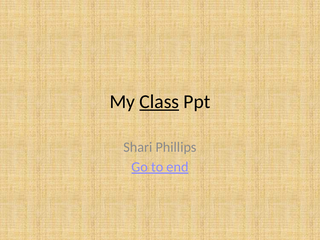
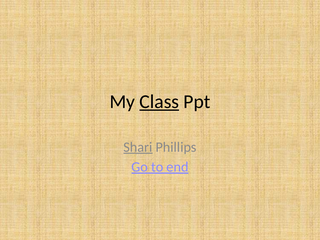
Shari underline: none -> present (138, 147)
